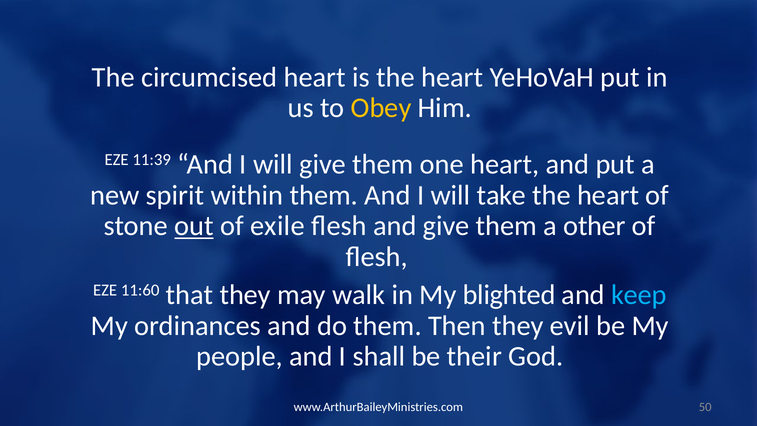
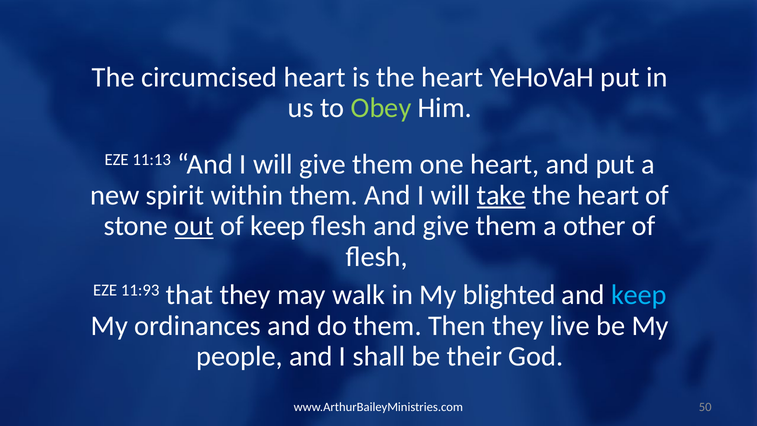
Obey colour: yellow -> light green (381, 108)
11:39: 11:39 -> 11:13 (152, 160)
take underline: none -> present (501, 195)
of exile: exile -> keep (278, 226)
11:60: 11:60 -> 11:93 (140, 290)
evil: evil -> live (570, 326)
